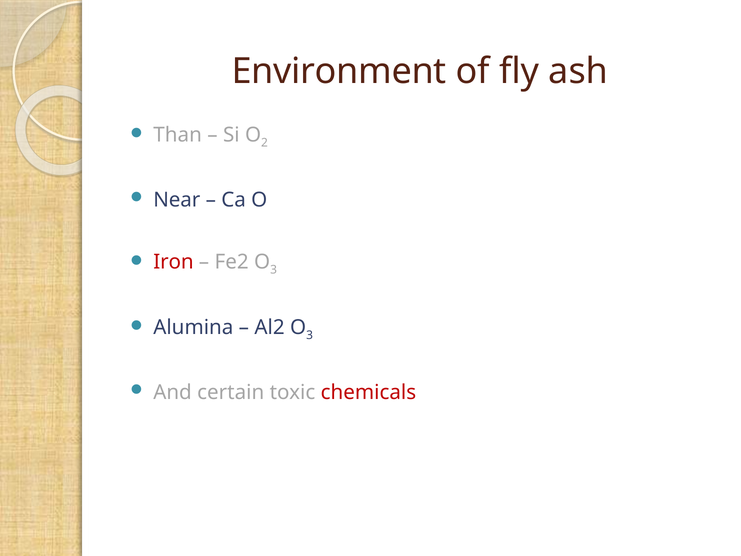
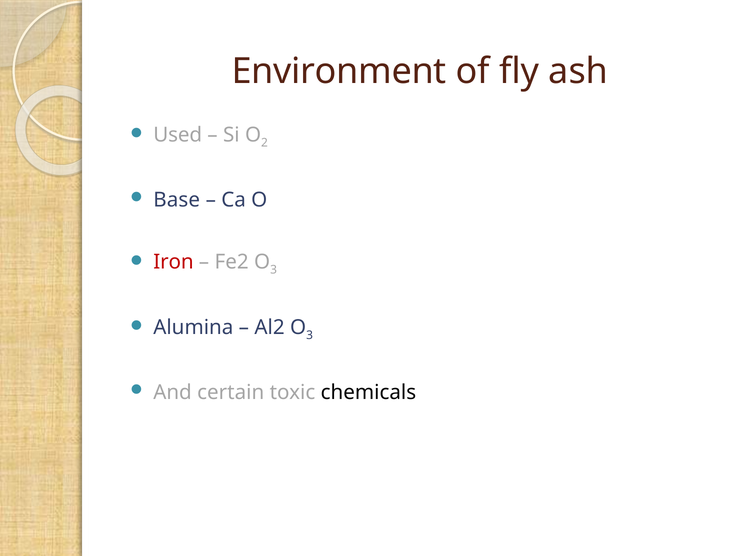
Than: Than -> Used (178, 135)
Near: Near -> Base (177, 200)
chemicals colour: red -> black (368, 392)
